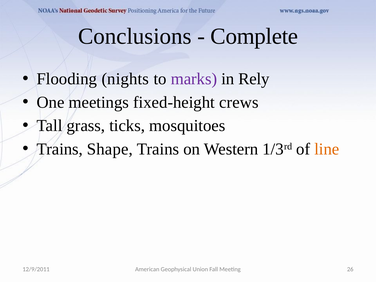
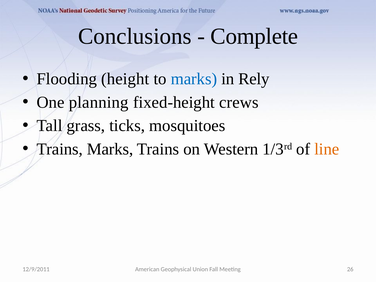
nights: nights -> height (125, 79)
marks colour: purple -> blue (194, 79)
meetings: meetings -> planning (99, 102)
Trains Shape: Shape -> Marks (110, 149)
